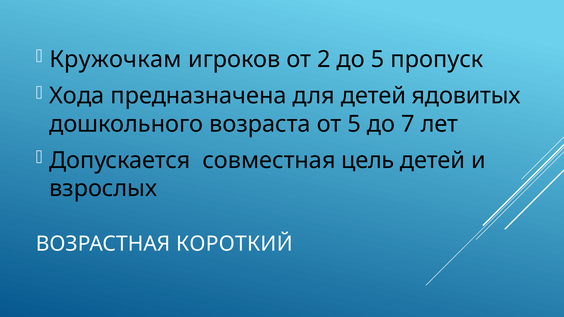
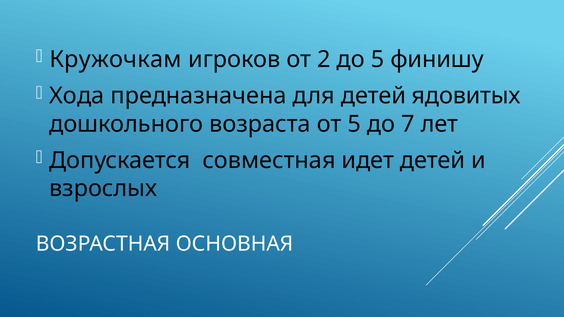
пропуск: пропуск -> финишу (437, 59)
цель: цель -> идет (368, 161)
КОРОТКИЙ: КОРОТКИЙ -> ОСНОВНАЯ (235, 244)
